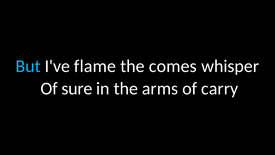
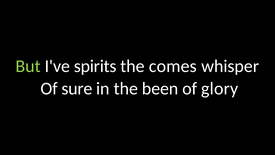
But colour: light blue -> light green (28, 66)
flame: flame -> spirits (95, 66)
arms: arms -> been (160, 88)
carry: carry -> glory (220, 88)
